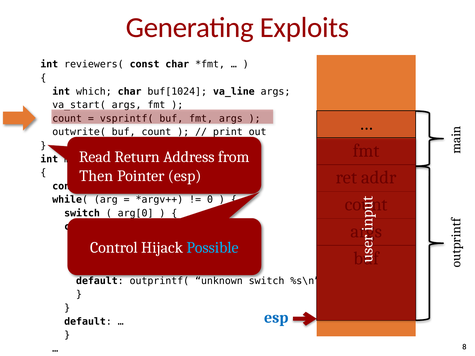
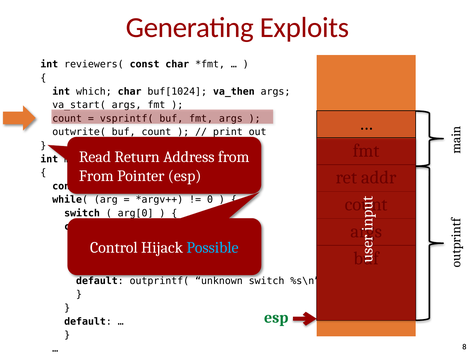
va_line: va_line -> va_then (234, 91)
Then: Then -> From (96, 176)
esp colour: blue -> green (276, 318)
